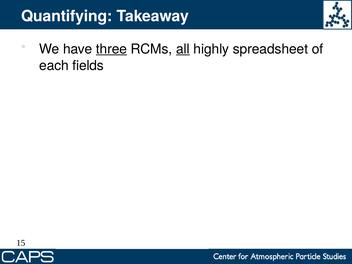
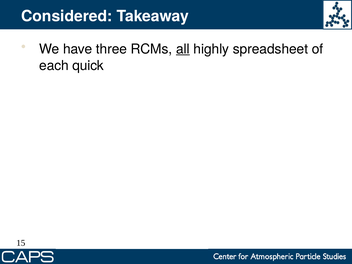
Quantifying: Quantifying -> Considered (67, 16)
three underline: present -> none (111, 49)
fields: fields -> quick (88, 66)
